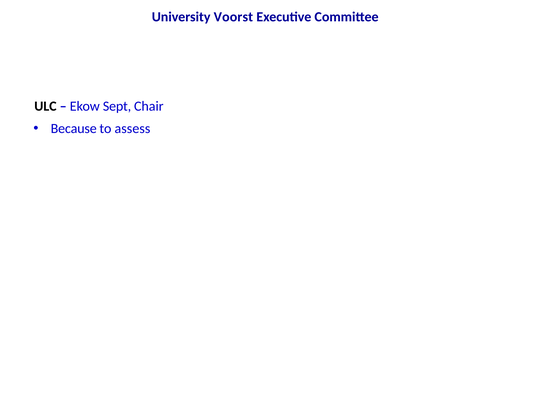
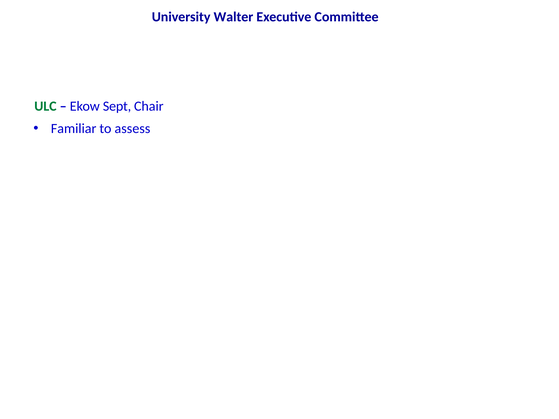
Voorst: Voorst -> Walter (233, 17)
ULC colour: black -> green (45, 106)
Because: Because -> Familiar (74, 129)
